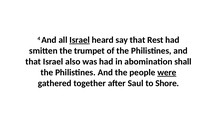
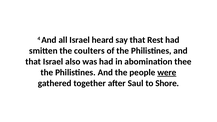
Israel underline: present -> none (80, 40)
trumpet: trumpet -> coulters (89, 51)
shall: shall -> thee (183, 62)
